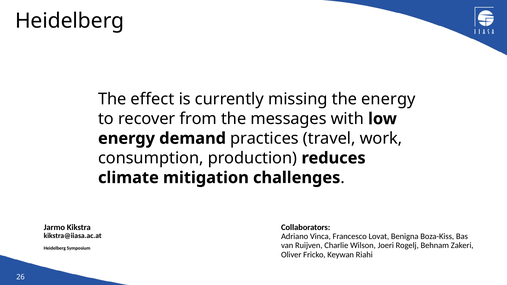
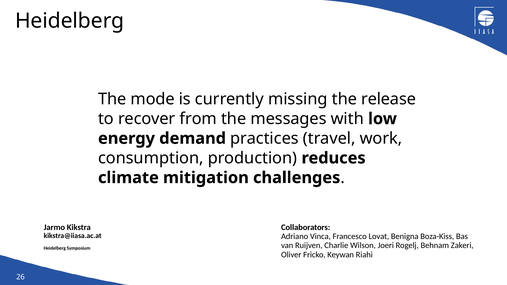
effect: effect -> mode (153, 99)
the energy: energy -> release (389, 99)
